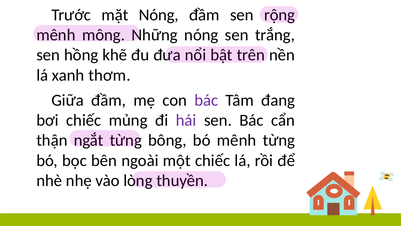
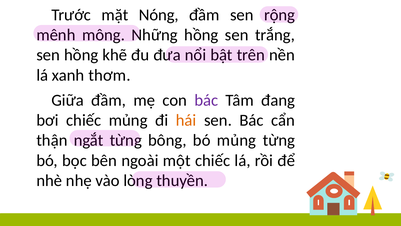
nóng: nóng -> hồng (201, 35)
hái colour: purple -> orange (186, 120)
bó mênh: mênh -> mủng (237, 140)
